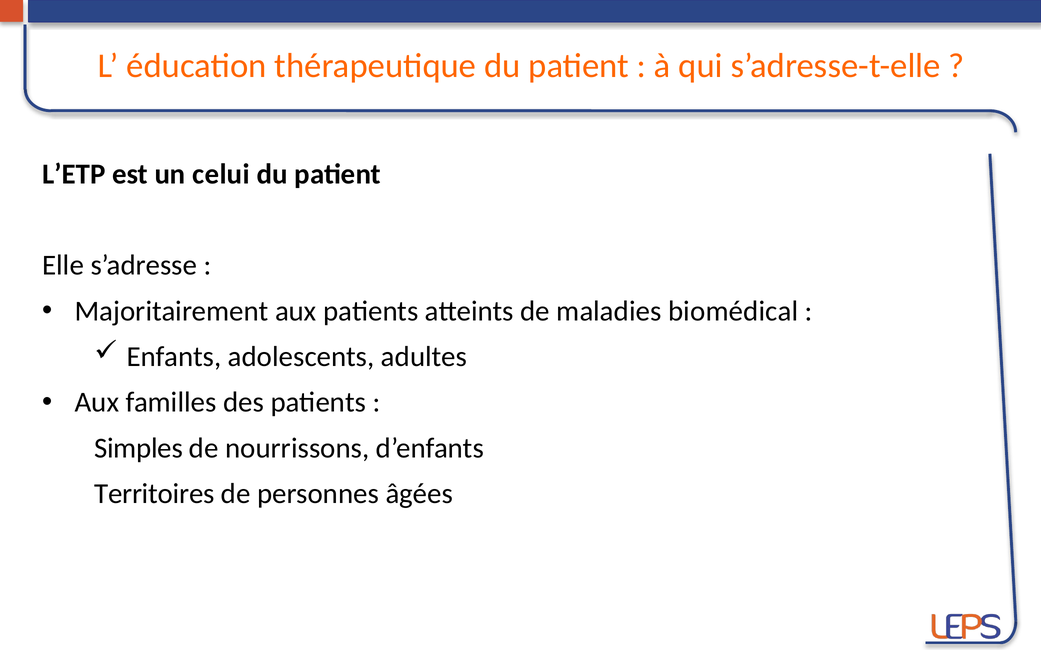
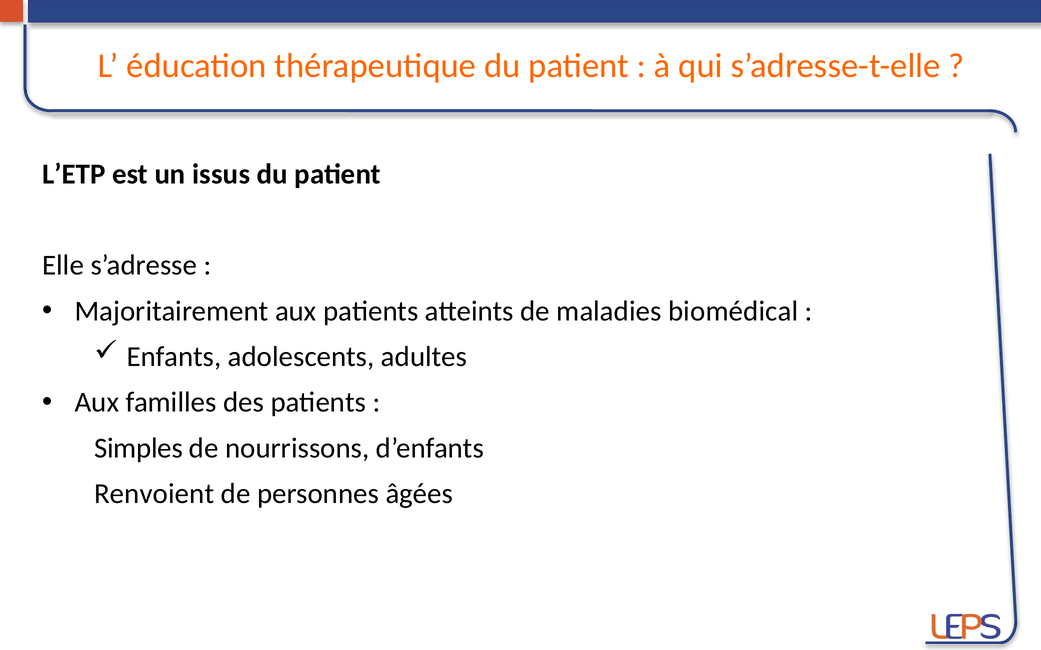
celui: celui -> issus (221, 174)
Territoires: Territoires -> Renvoient (154, 494)
